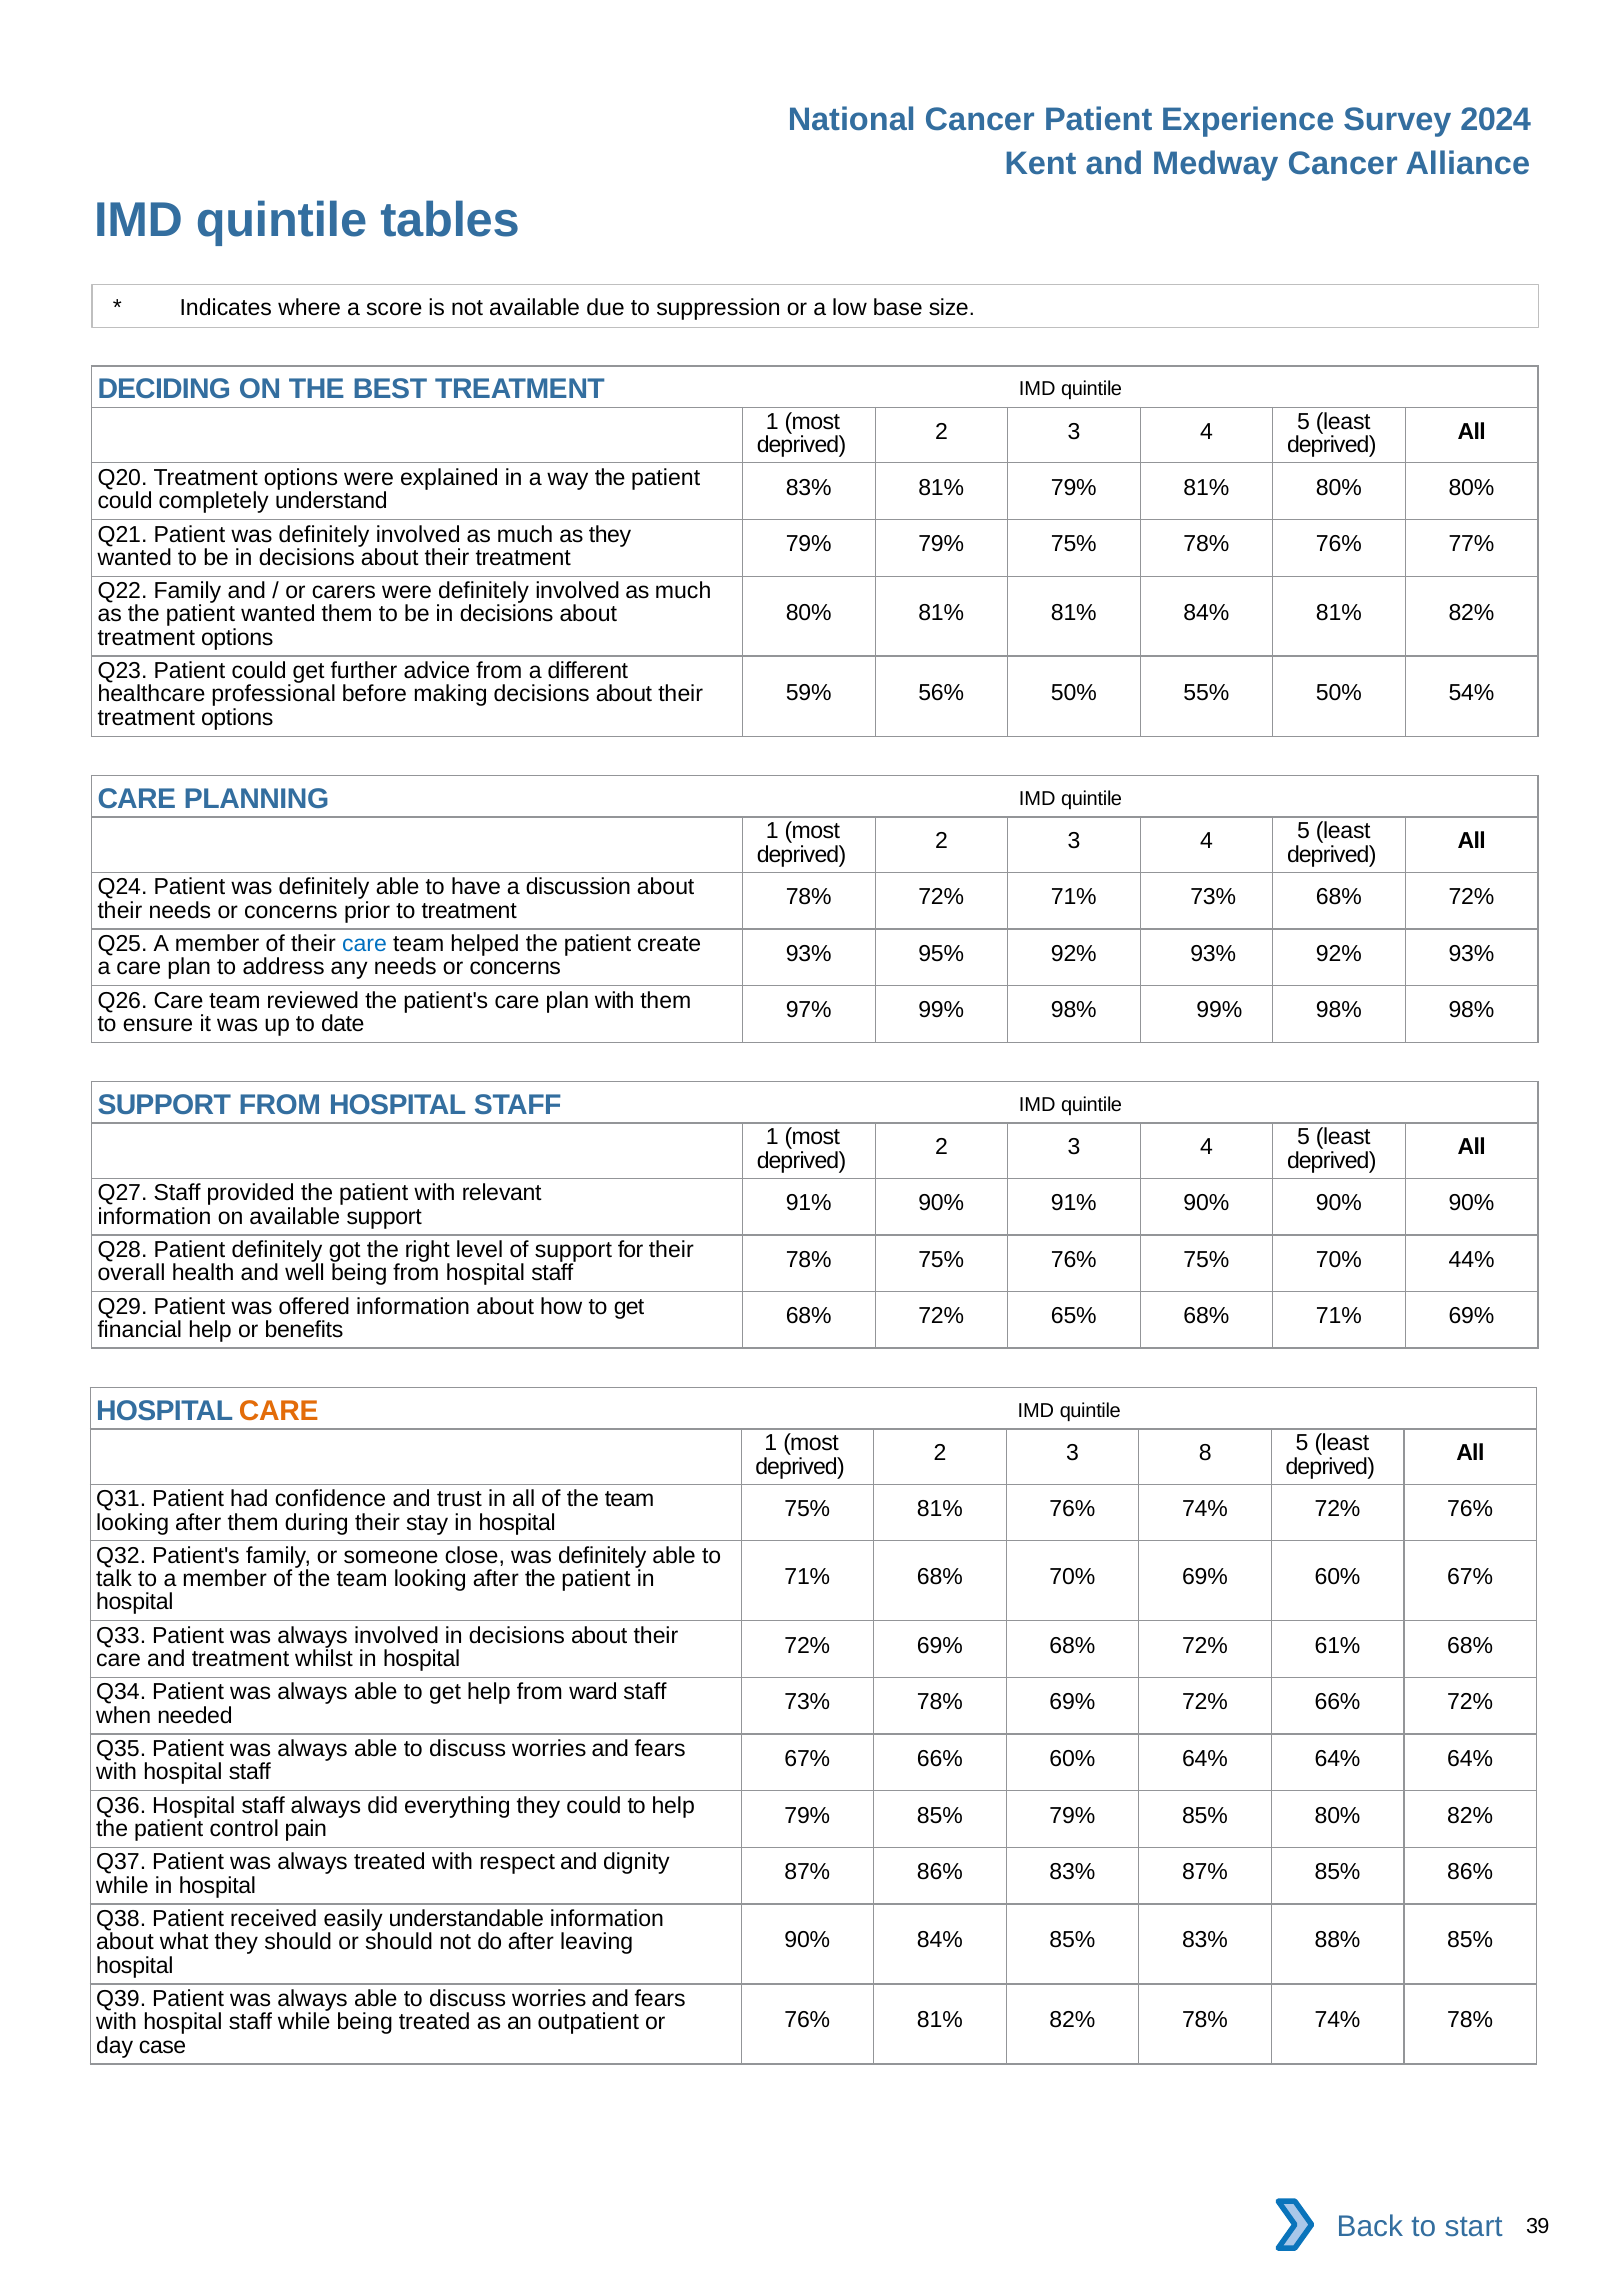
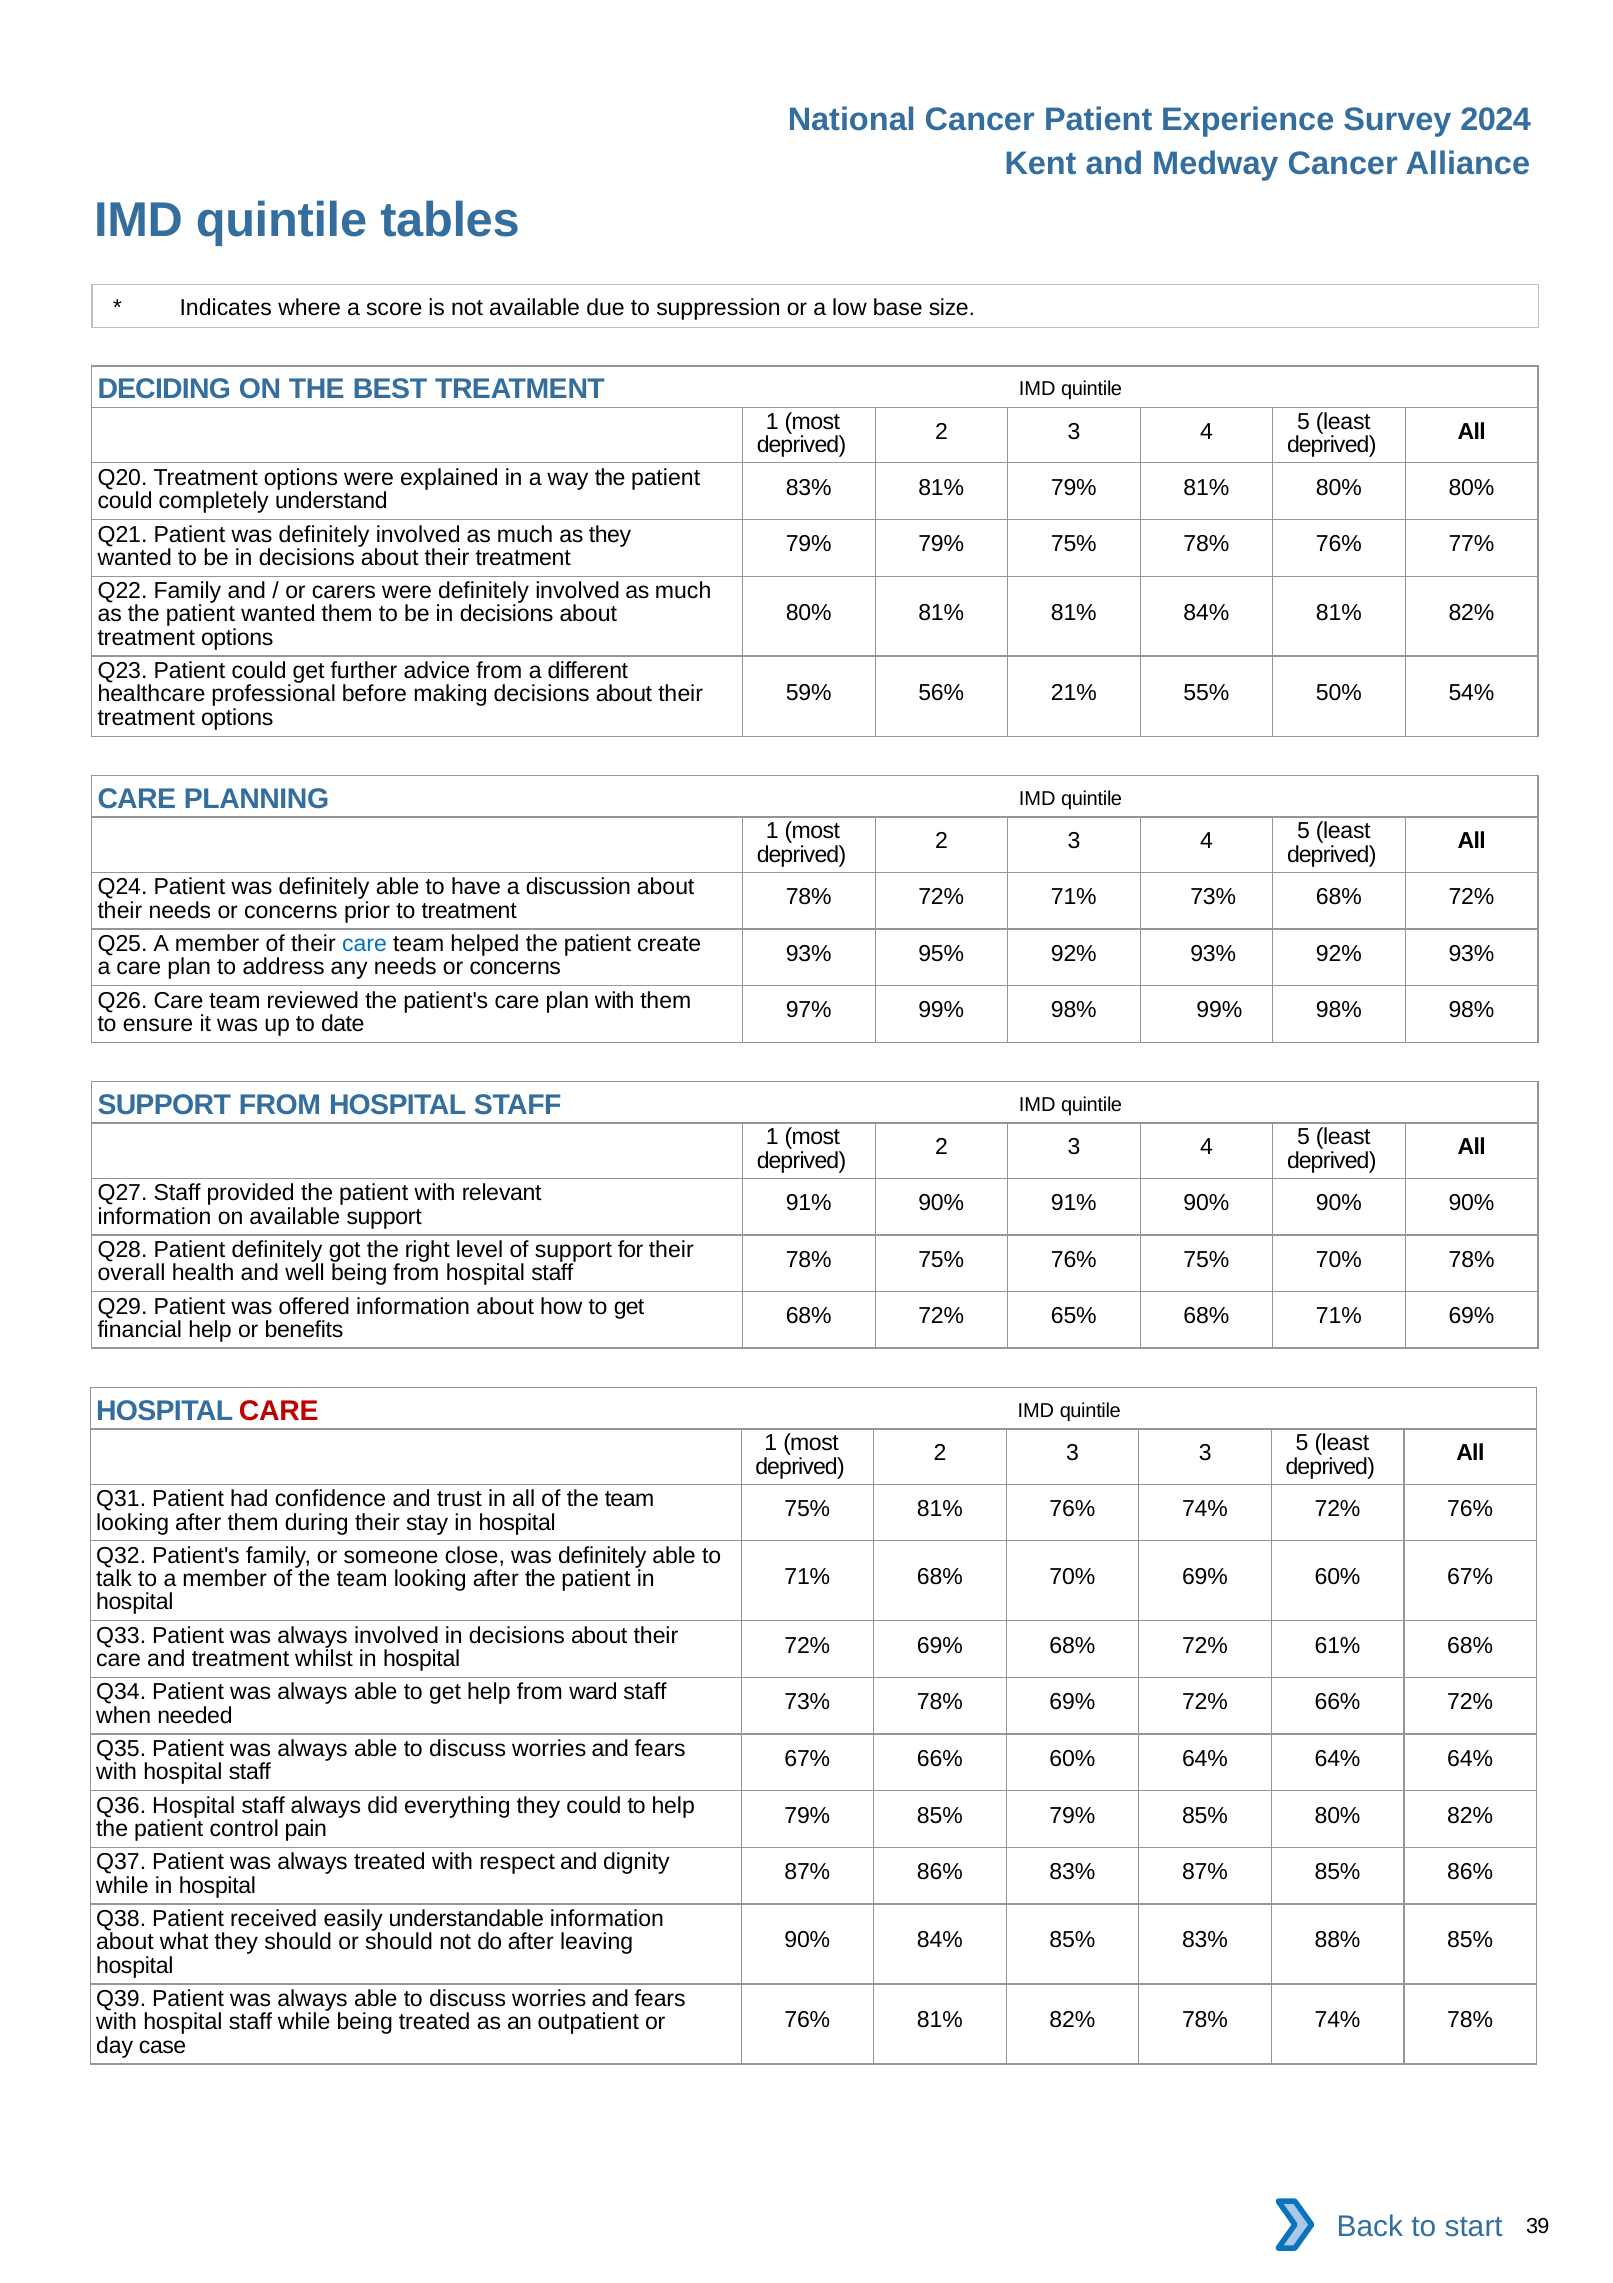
56% 50%: 50% -> 21% (1074, 692)
70% 44%: 44% -> 78% (1472, 1259)
CARE colour: orange -> red (279, 1411)
3 8: 8 -> 3 (1205, 1453)
